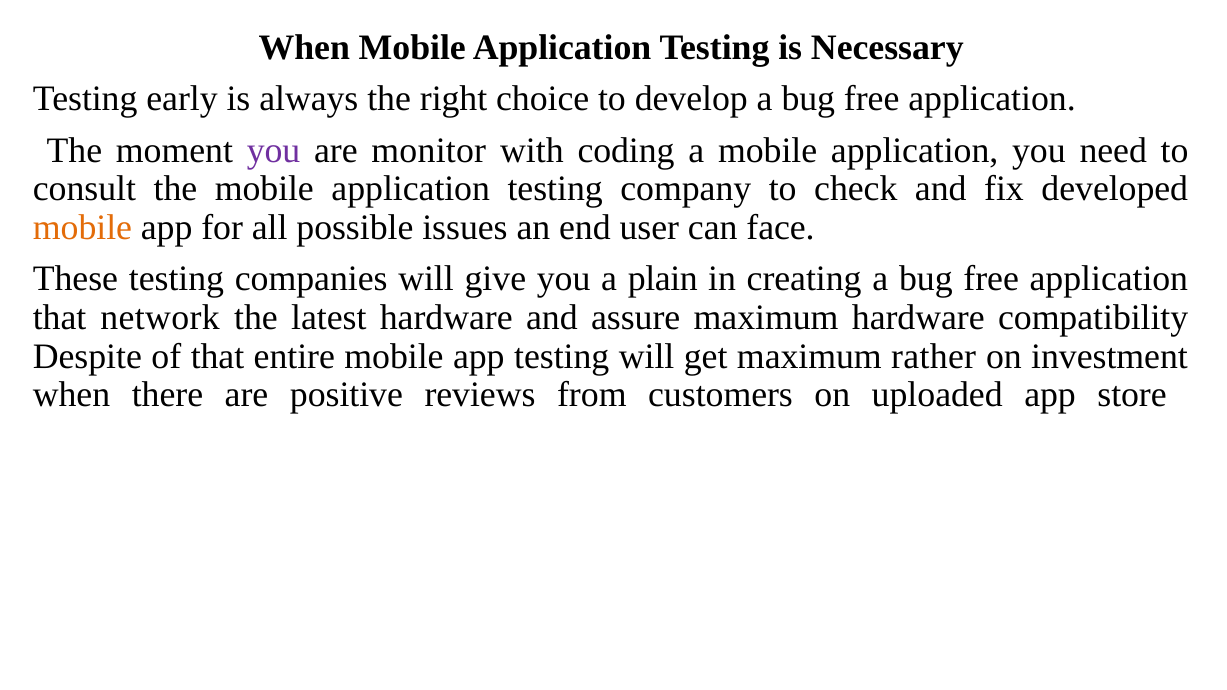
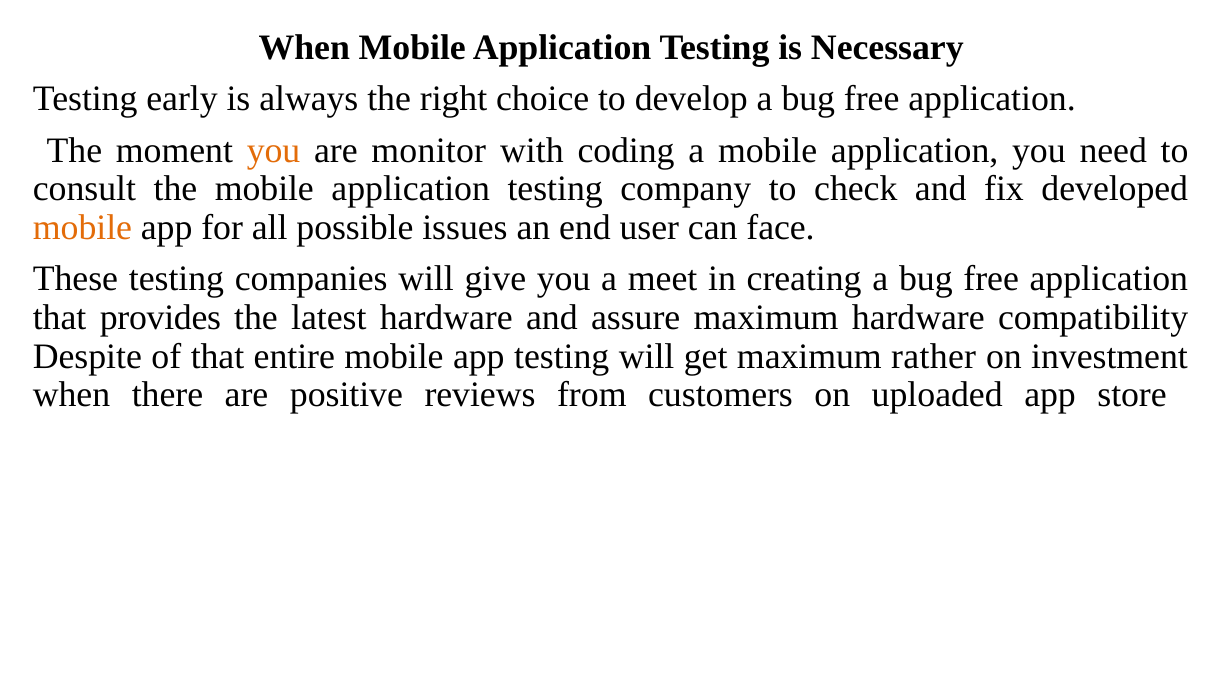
you colour: purple -> orange (274, 150)
plain: plain -> meet (663, 279)
network: network -> provides (160, 318)
